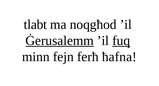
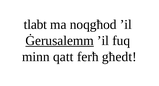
fuq underline: present -> none (121, 40)
fejn: fejn -> qatt (63, 56)
ħafna: ħafna -> għedt (119, 56)
